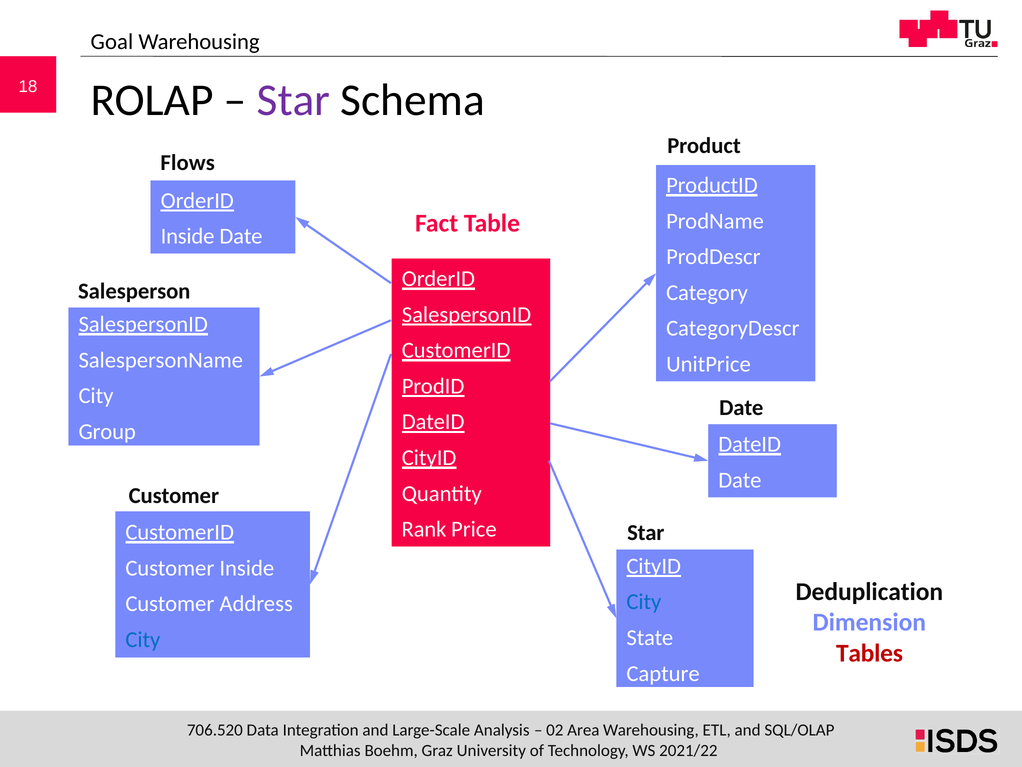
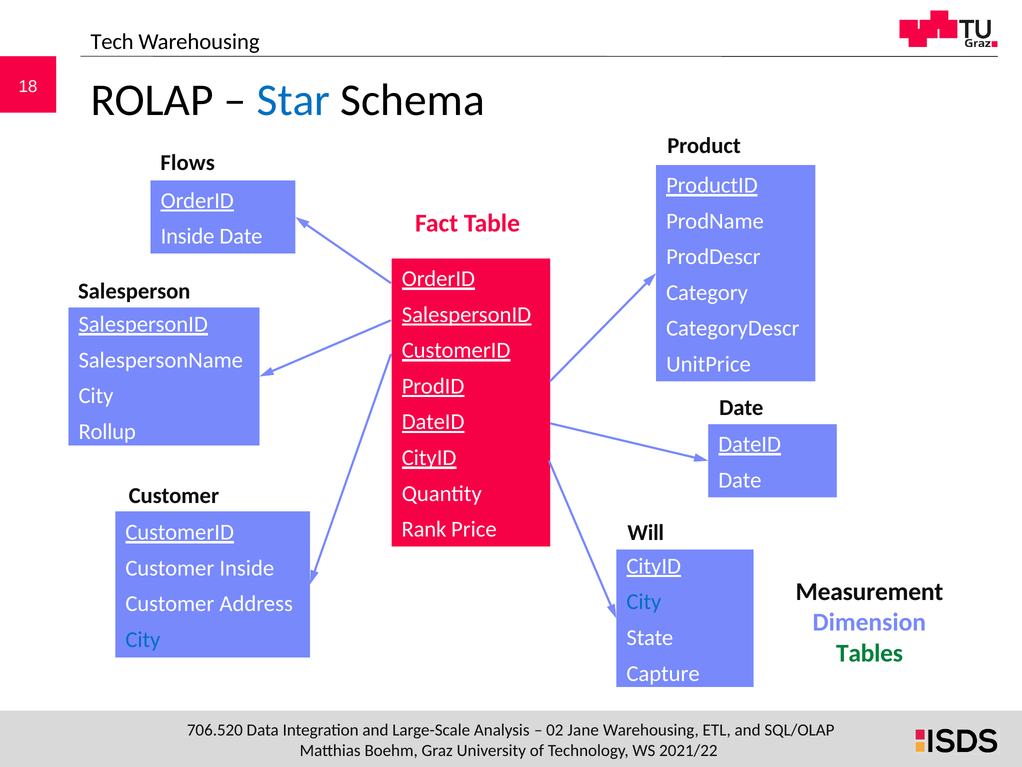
Goal: Goal -> Tech (112, 42)
Star colour: purple -> blue (293, 100)
Group: Group -> Rollup (107, 431)
Star: Star -> Will (646, 532)
Deduplication: Deduplication -> Measurement (869, 591)
Tables colour: red -> green (869, 653)
Area: Area -> Jane (583, 729)
